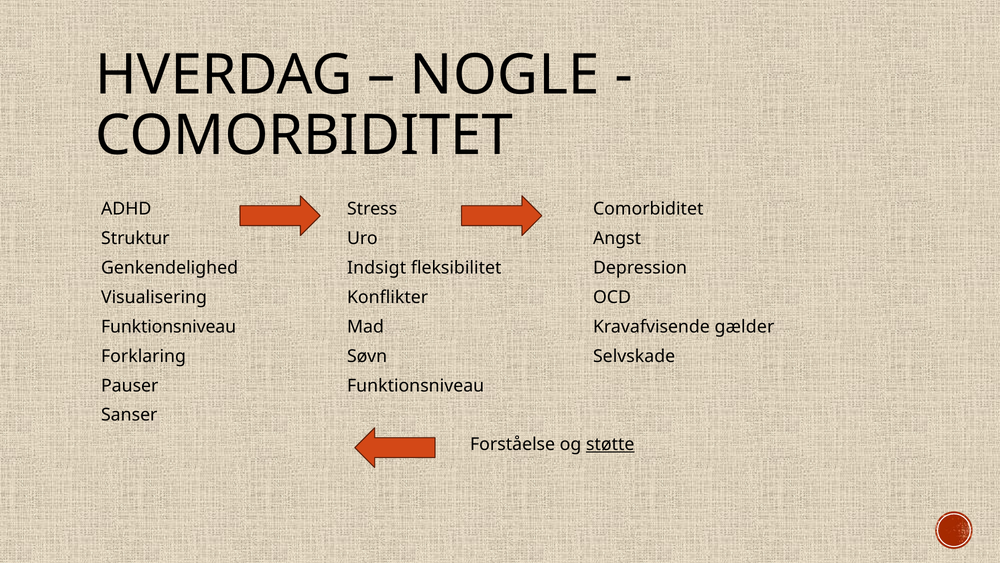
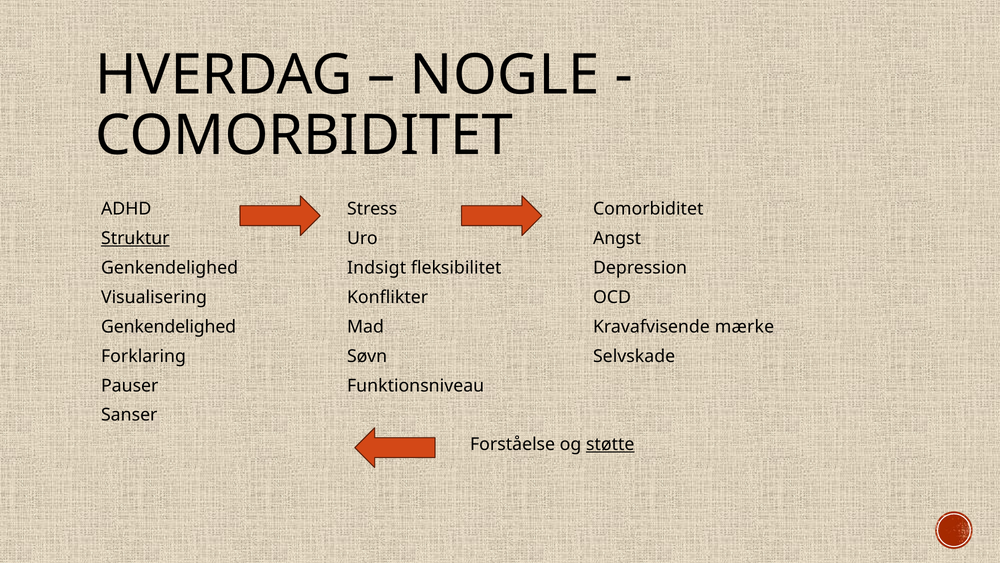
Struktur underline: none -> present (135, 238)
Funktionsniveau: Funktionsniveau -> Genkendelighed (169, 327)
gælder: gælder -> mærke (744, 327)
